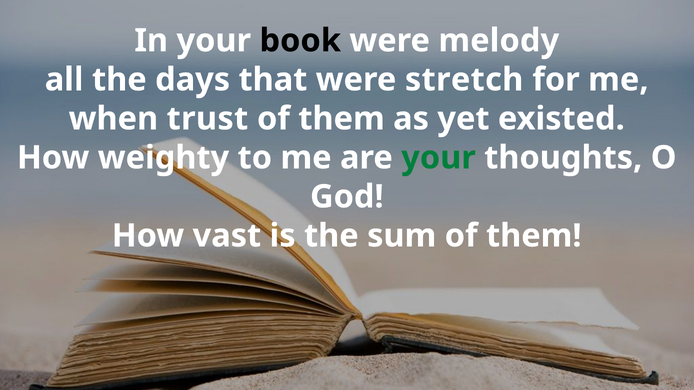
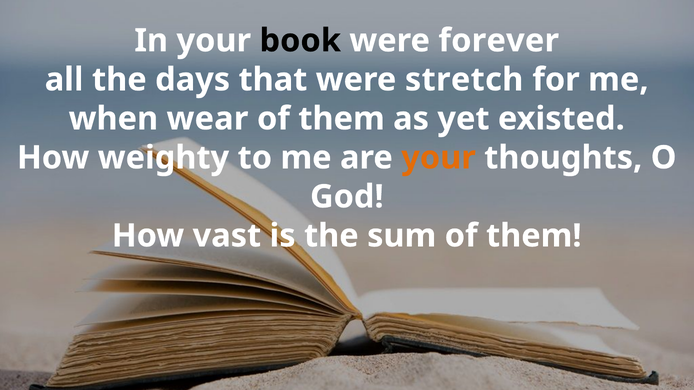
melody: melody -> forever (499, 41)
trust: trust -> wear (207, 119)
your colour: green -> orange (439, 158)
